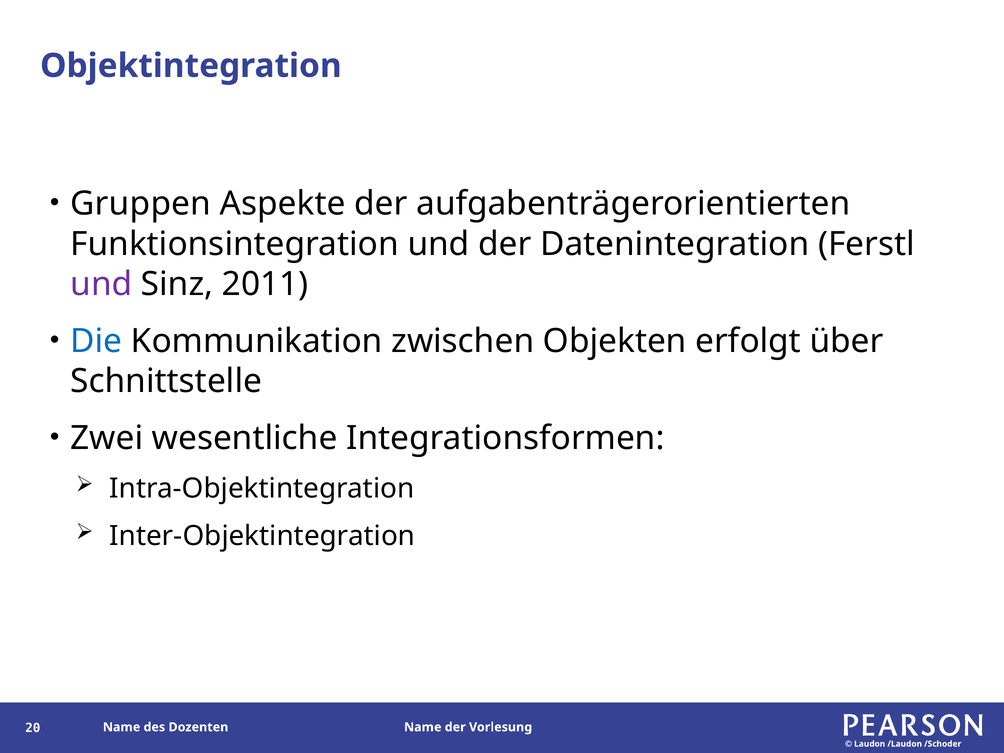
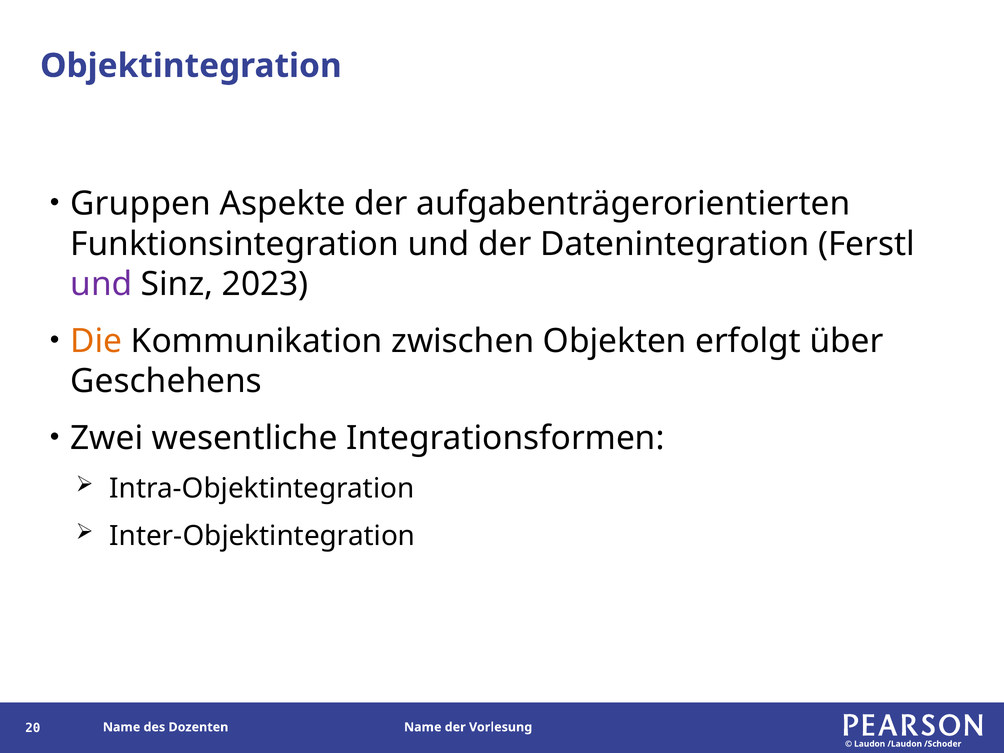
2011: 2011 -> 2023 (265, 284)
Die colour: blue -> orange (96, 341)
Schnittstelle: Schnittstelle -> Geschehens (166, 381)
